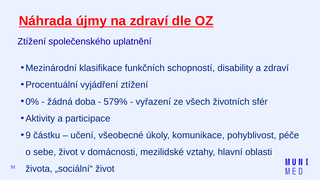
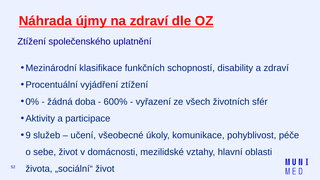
579%: 579% -> 600% (116, 102)
částku: částku -> služeb (47, 135)
